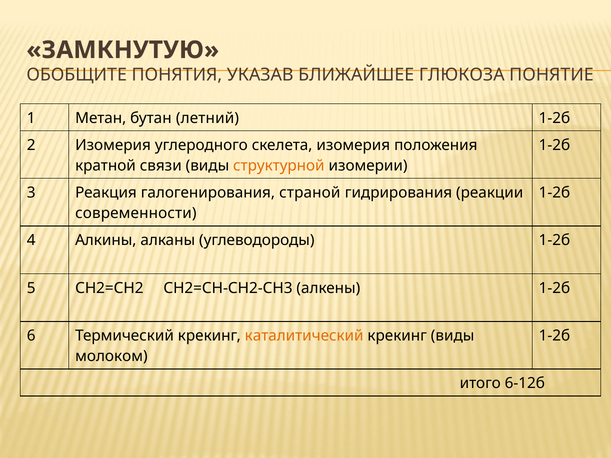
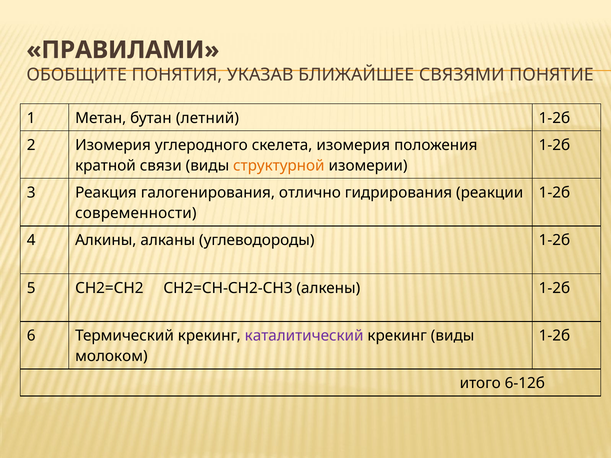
ЗАМКНУТУЮ: ЗАМКНУТУЮ -> ПРАВИЛАМИ (123, 50)
ГЛЮКОЗА: ГЛЮКОЗА -> СВЯЗЯМИ (462, 75)
страной: страной -> отлично (310, 193)
каталитический colour: orange -> purple (304, 336)
